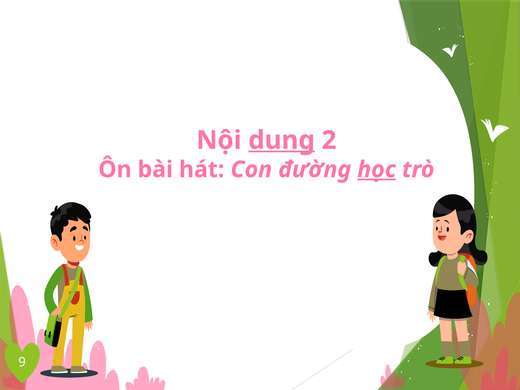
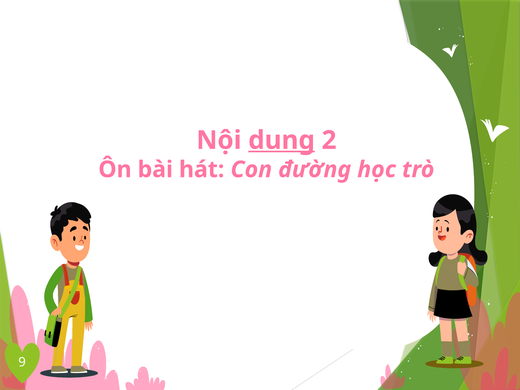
học underline: present -> none (377, 170)
